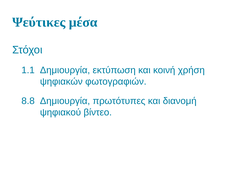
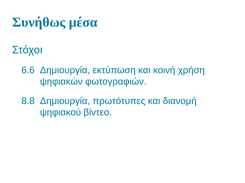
Ψεύτικες: Ψεύτικες -> Συνήθως (39, 22)
1.1: 1.1 -> 6.6 (28, 70)
